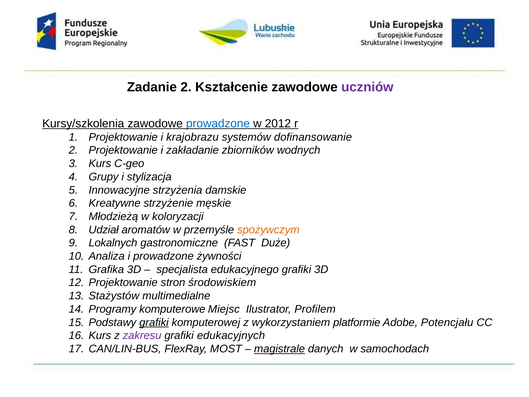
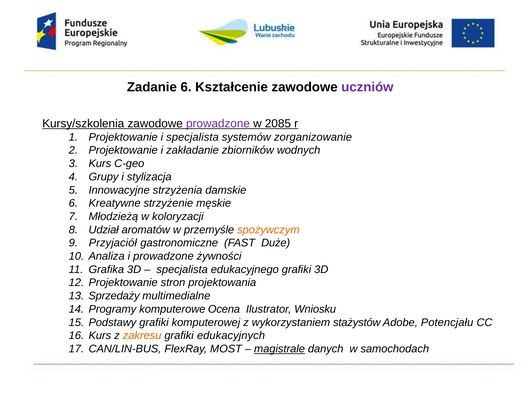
Zadanie 2: 2 -> 6 (186, 87)
prowadzone colour: blue -> purple (218, 123)
2012: 2012 -> 2085 (278, 123)
i krajobrazu: krajobrazu -> specjalista (192, 137)
dofinansowanie: dofinansowanie -> zorganizowanie (313, 137)
Lokalnych: Lokalnych -> Przyjaciół (113, 243)
środowiskiem: środowiskiem -> projektowania (222, 283)
Stażystów: Stażystów -> Sprzedaży (114, 296)
Miejsc: Miejsc -> Ocena (224, 309)
Profilem: Profilem -> Wniosku (315, 309)
grafiki underline: present -> none (154, 322)
platformie: platformie -> stażystów (357, 322)
zakresu colour: purple -> orange (142, 335)
